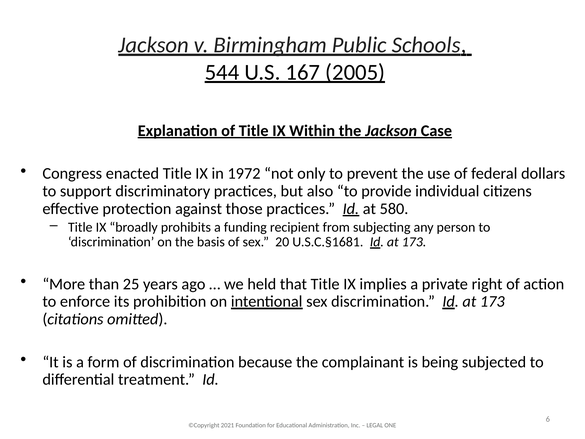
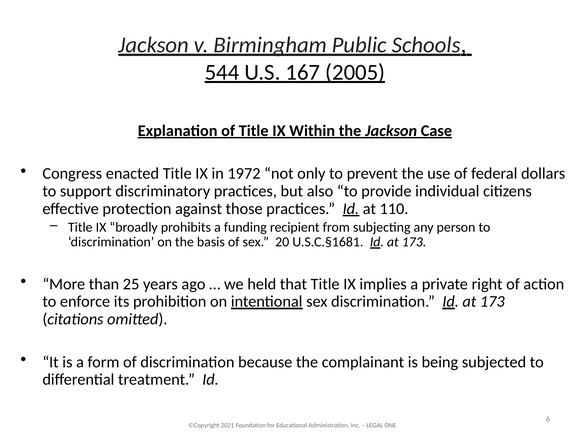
580: 580 -> 110 (394, 209)
